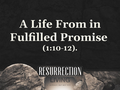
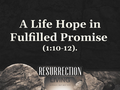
From: From -> Hope (71, 24)
